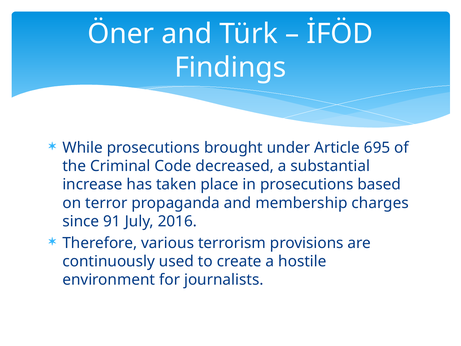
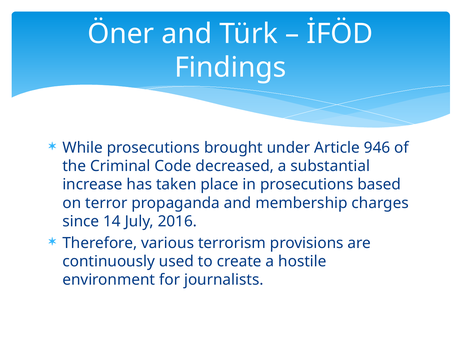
695: 695 -> 946 (377, 147)
91: 91 -> 14 (112, 221)
